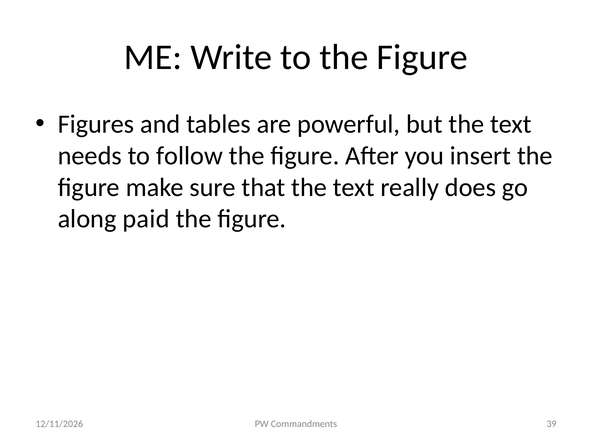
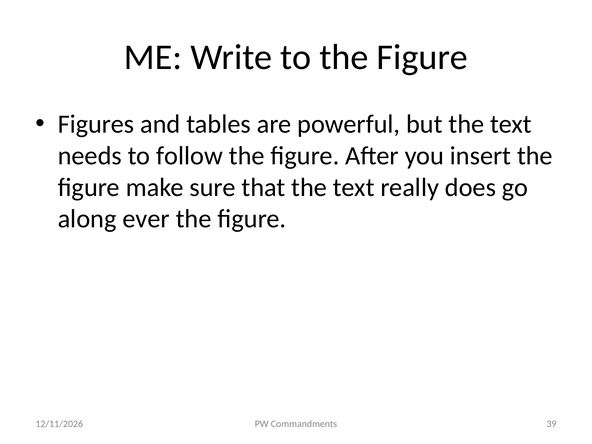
paid: paid -> ever (146, 219)
